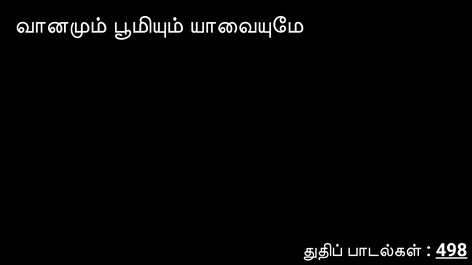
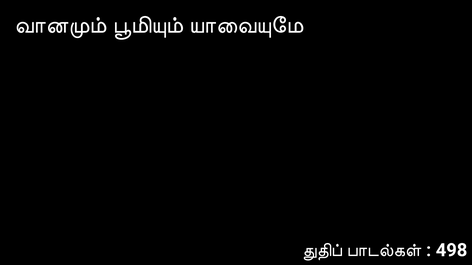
498 underline: present -> none (452, 251)
